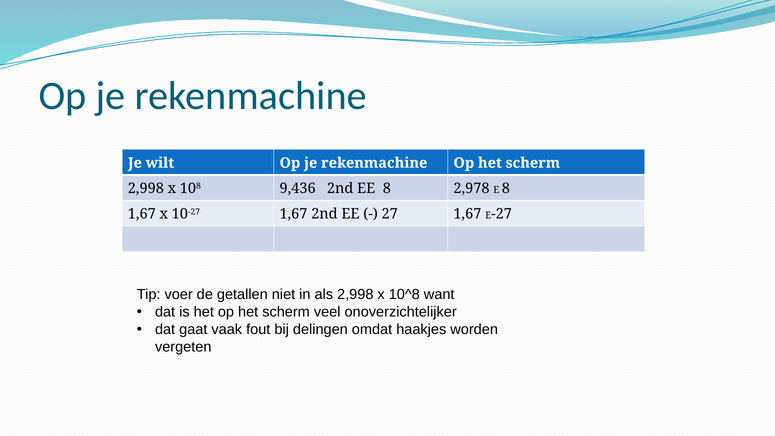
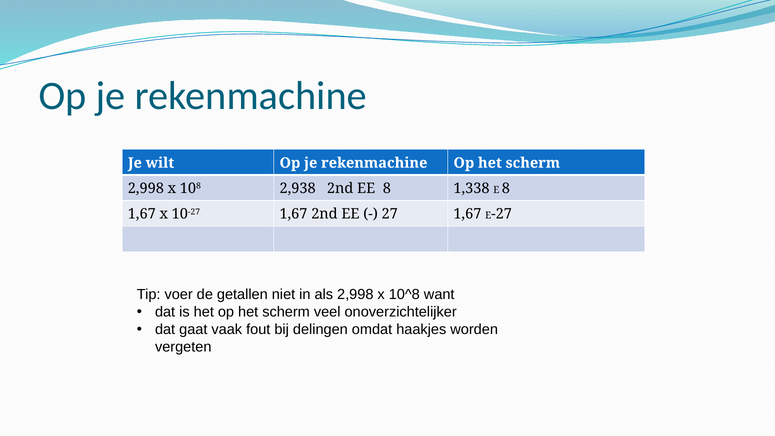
9,436: 9,436 -> 2,938 (298, 189)
2,978: 2,978 -> 1,338 (471, 189)
